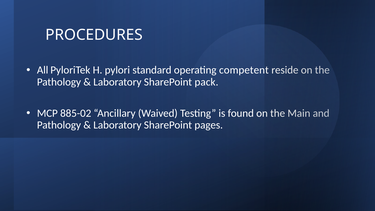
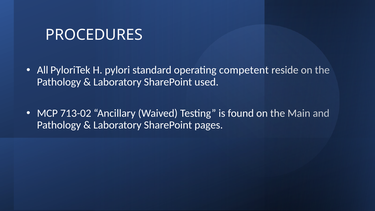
pack: pack -> used (207, 82)
885-02: 885-02 -> 713-02 (76, 113)
